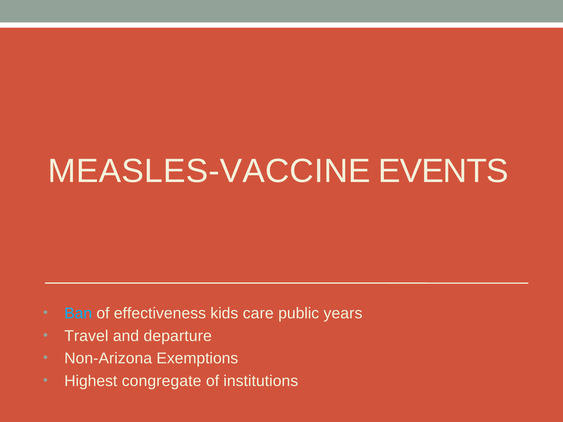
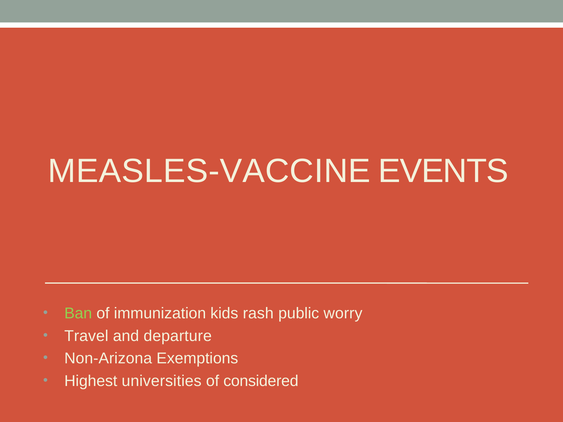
Ban colour: light blue -> light green (78, 314)
effectiveness: effectiveness -> immunization (160, 314)
care: care -> rash (258, 314)
years: years -> worry (343, 314)
congregate: congregate -> universities (162, 381)
institutions: institutions -> considered (261, 381)
